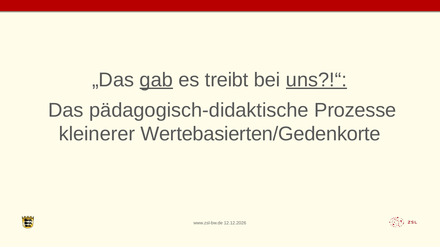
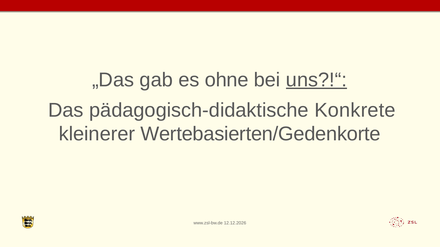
gab underline: present -> none (156, 80)
treibt: treibt -> ohne (227, 80)
Prozesse: Prozesse -> Konkrete (355, 110)
